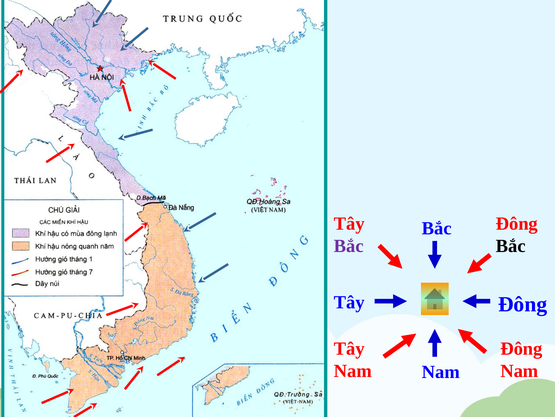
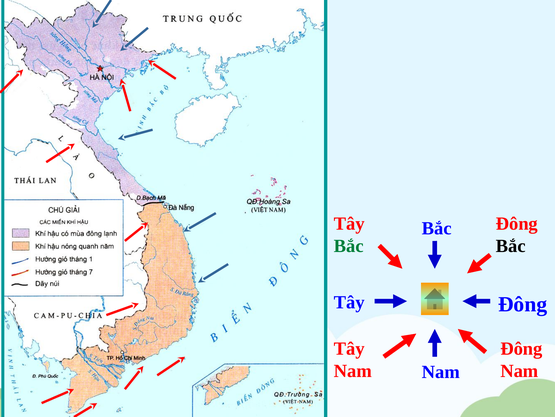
Bắc colour: purple -> green (349, 245)
